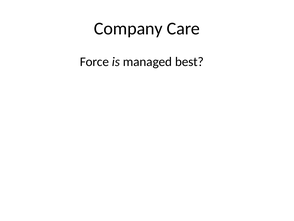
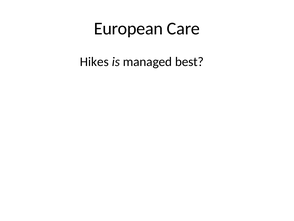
Company: Company -> European (128, 28)
Force: Force -> Hikes (94, 62)
